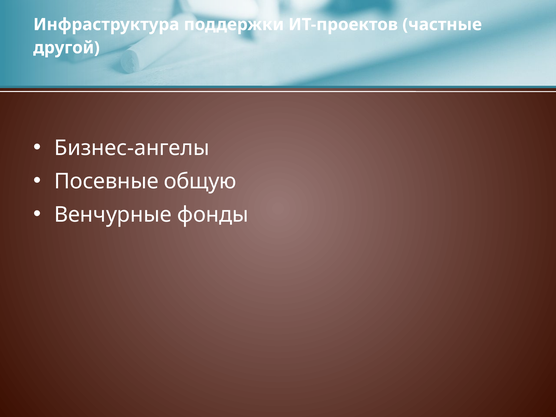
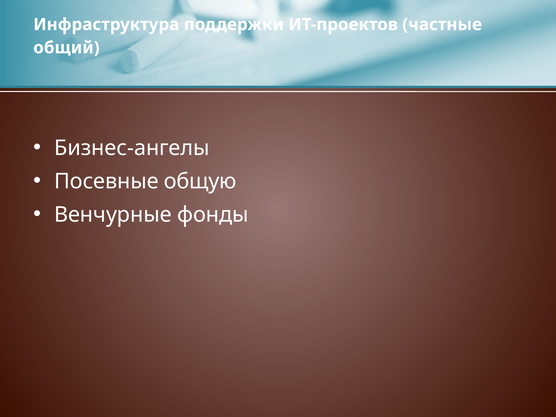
другой: другой -> общий (66, 48)
